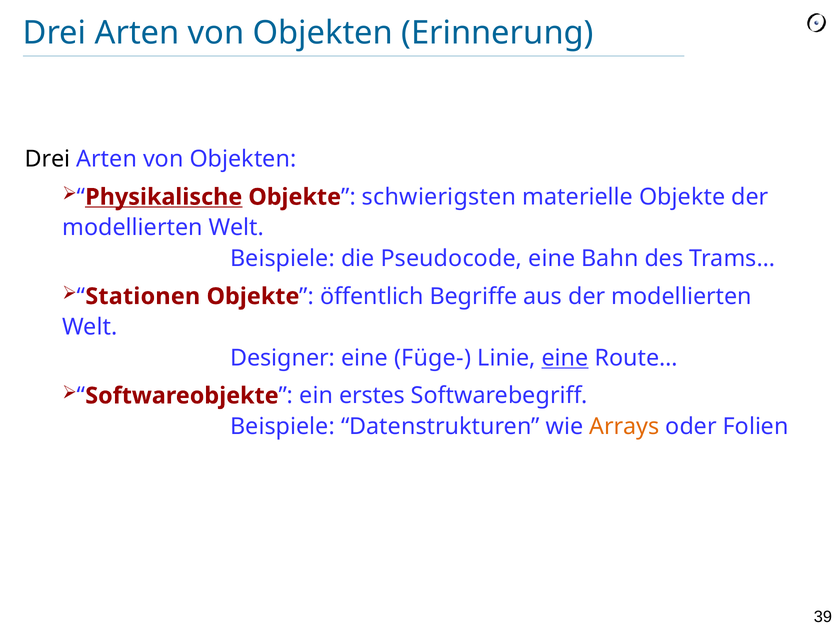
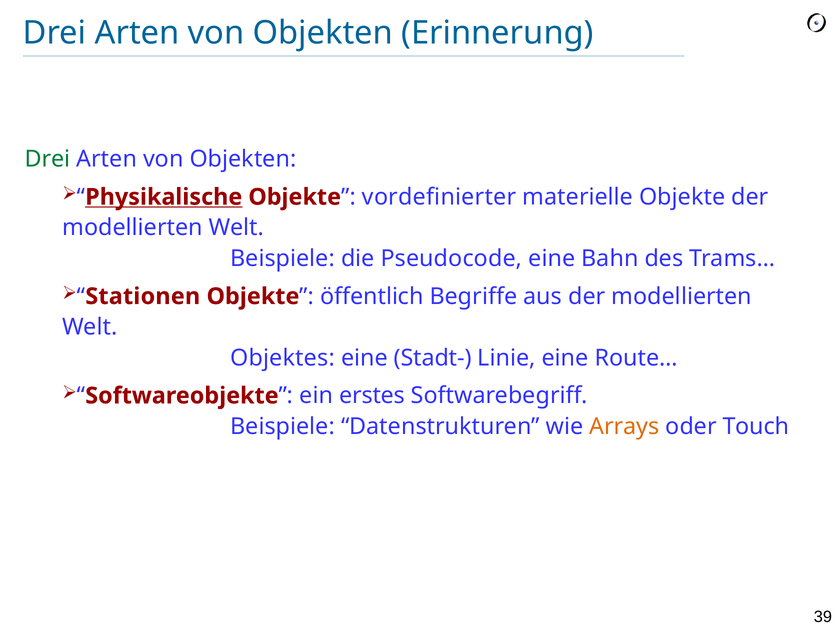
Drei colour: black -> green (48, 159)
schwierigsten: schwierigsten -> vordefinierter (439, 197)
Designer: Designer -> Objektes (283, 358)
Füge-: Füge- -> Stadt- (433, 358)
eine underline: present -> none (565, 358)
Folien: Folien -> Touch (756, 427)
